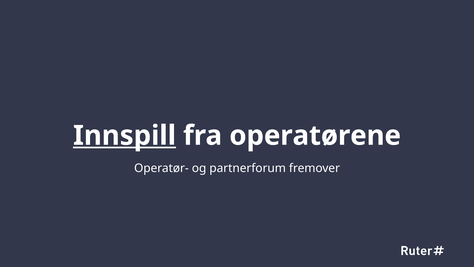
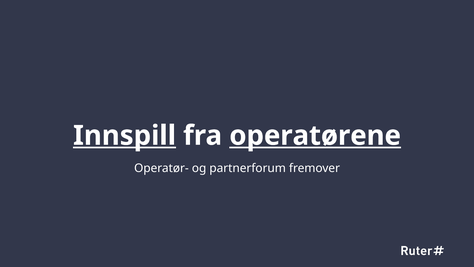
operatørene underline: none -> present (315, 135)
